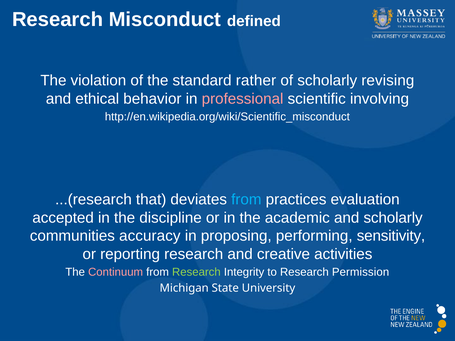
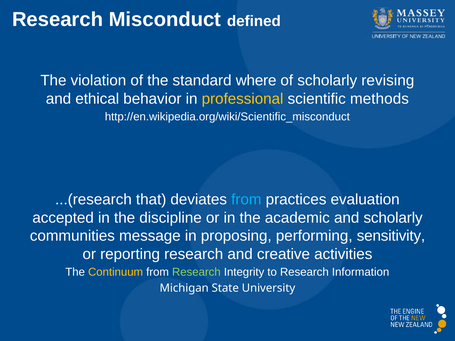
rather: rather -> where (256, 81)
professional colour: pink -> yellow (243, 99)
involving: involving -> methods (379, 99)
accuracy: accuracy -> message (150, 236)
Continuum colour: pink -> yellow (116, 272)
Permission: Permission -> Information (361, 272)
